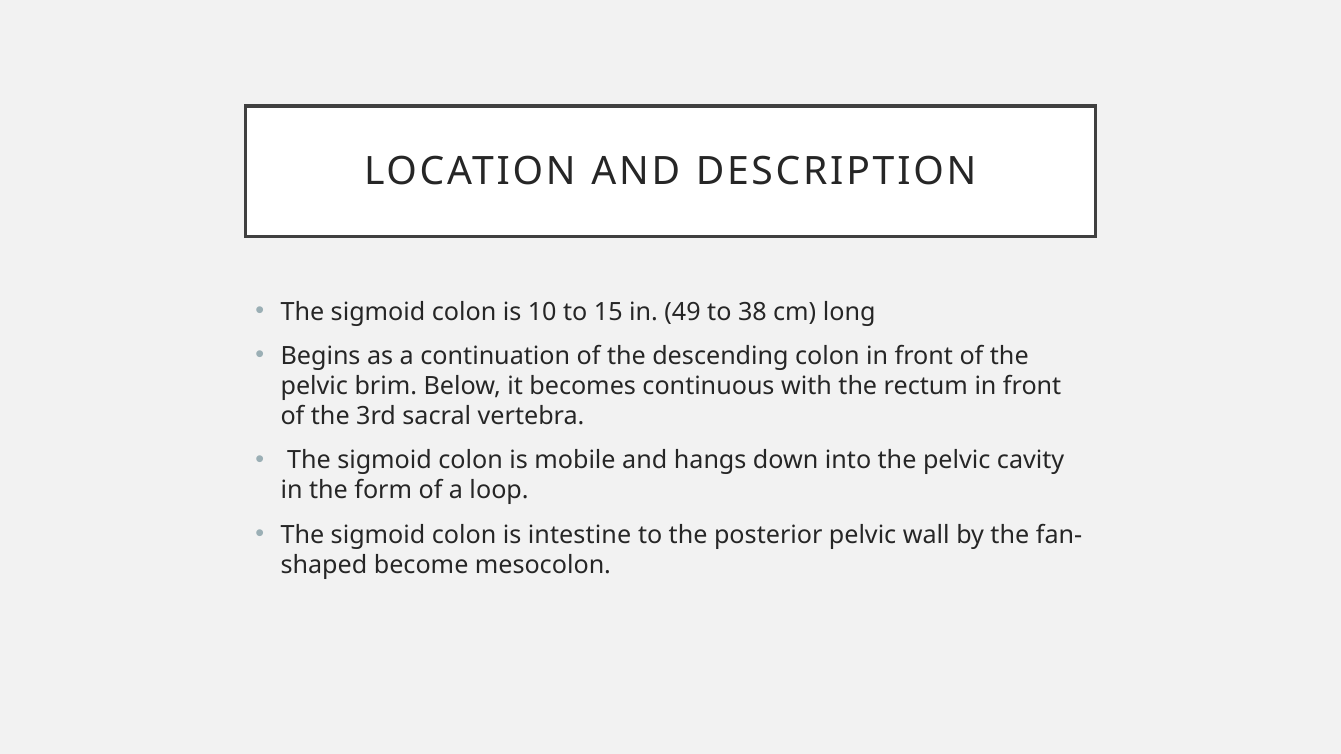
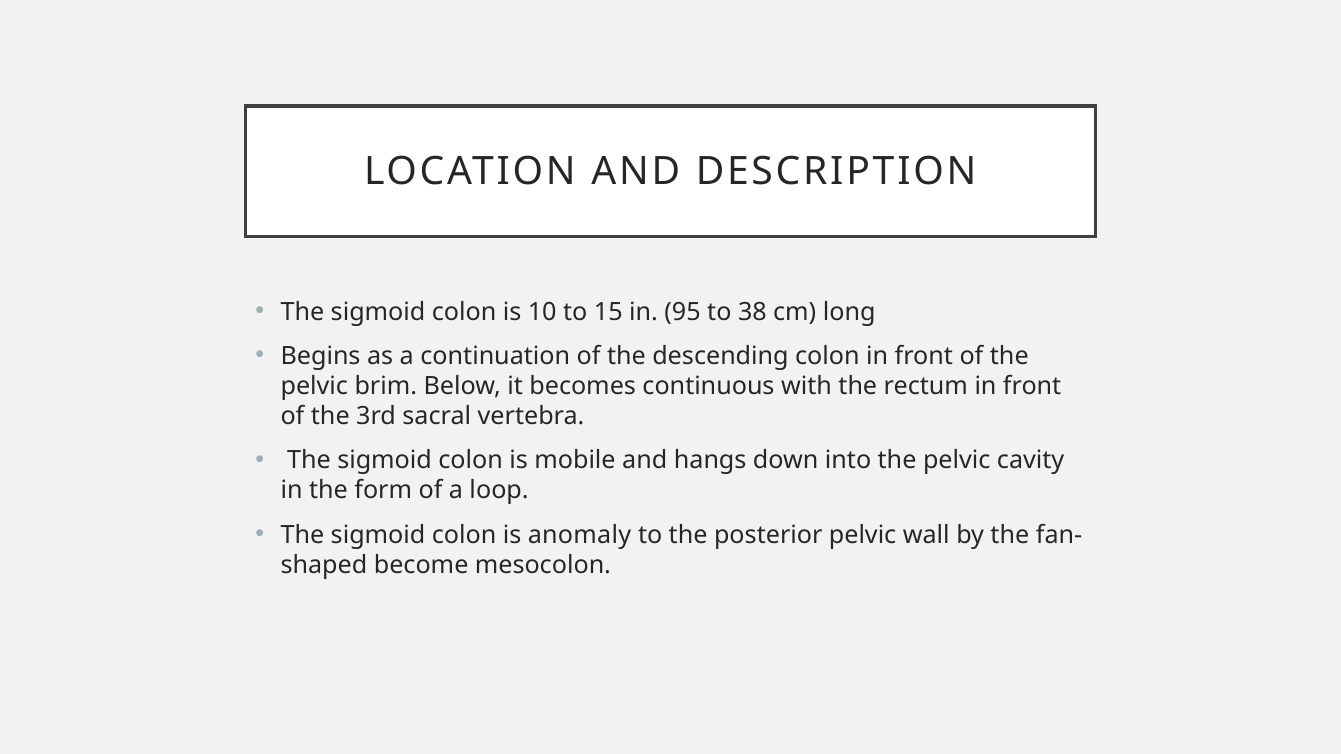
49: 49 -> 95 (683, 312)
intestine: intestine -> anomaly (579, 535)
